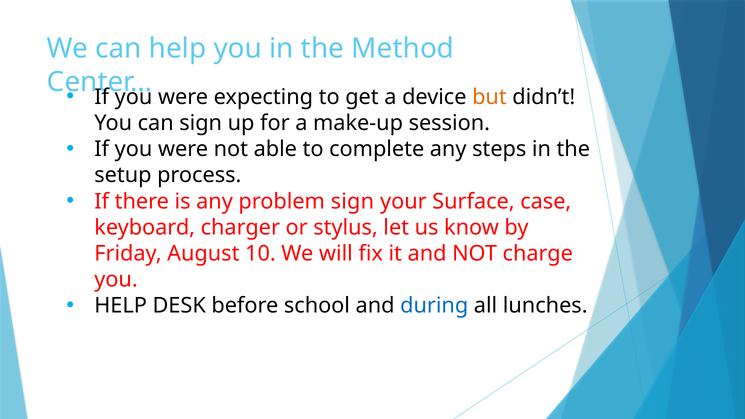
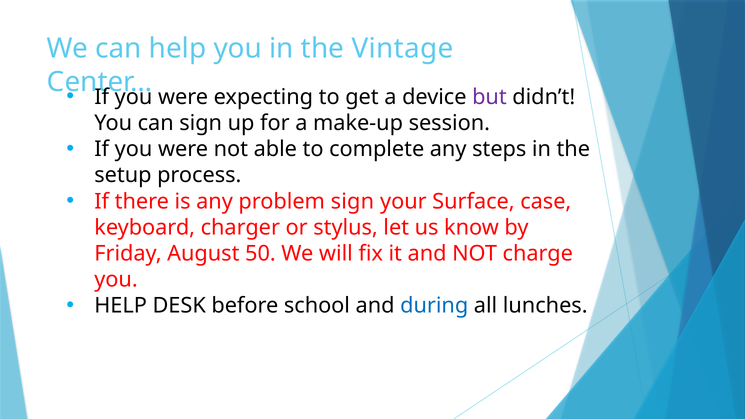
Method: Method -> Vintage (403, 48)
but colour: orange -> purple (489, 97)
10: 10 -> 50 (260, 254)
